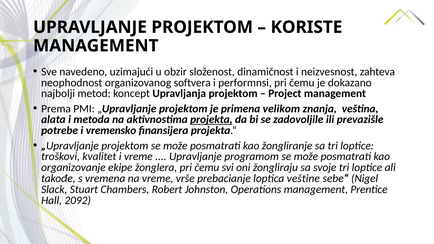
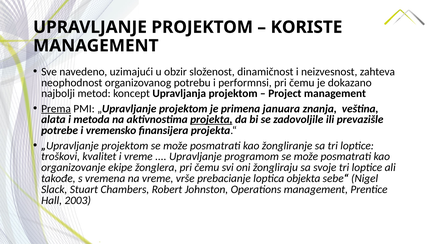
softvera: softvera -> potrebu (192, 83)
Prema underline: none -> present (56, 109)
velikom: velikom -> januara (281, 109)
veštine: veštine -> objekta (303, 179)
2092: 2092 -> 2003 (78, 201)
